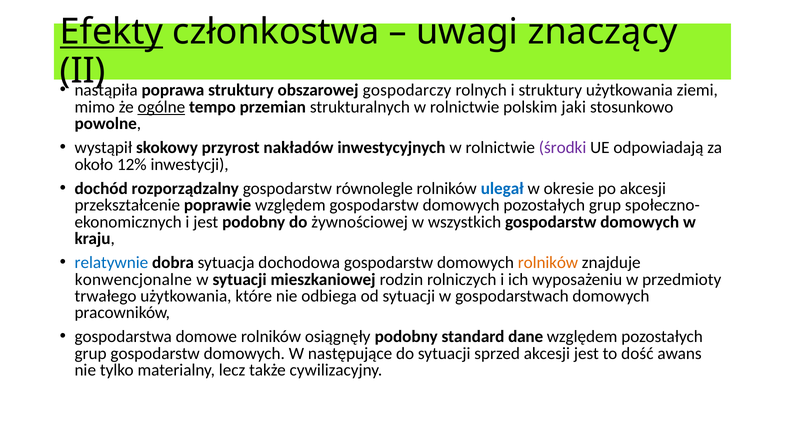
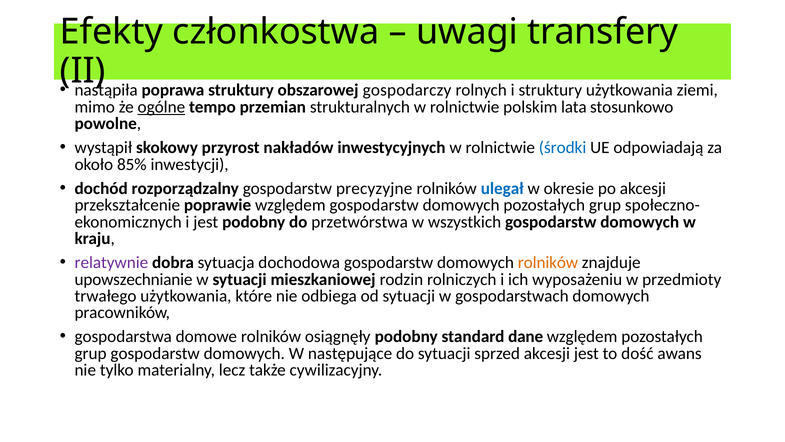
Efekty underline: present -> none (111, 32)
znaczący: znaczący -> transfery (603, 32)
jaki: jaki -> lata (574, 107)
środki colour: purple -> blue (563, 148)
12%: 12% -> 85% (132, 164)
równolegle: równolegle -> precyzyjne (374, 188)
żywnościowej: żywnościowej -> przetwórstwa (360, 222)
relatywnie colour: blue -> purple (111, 262)
konwencjonalne: konwencjonalne -> upowszechnianie (134, 279)
